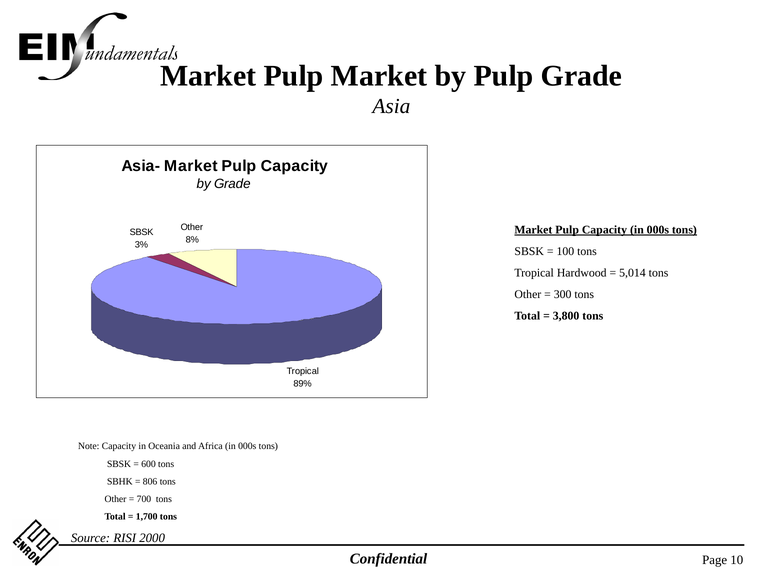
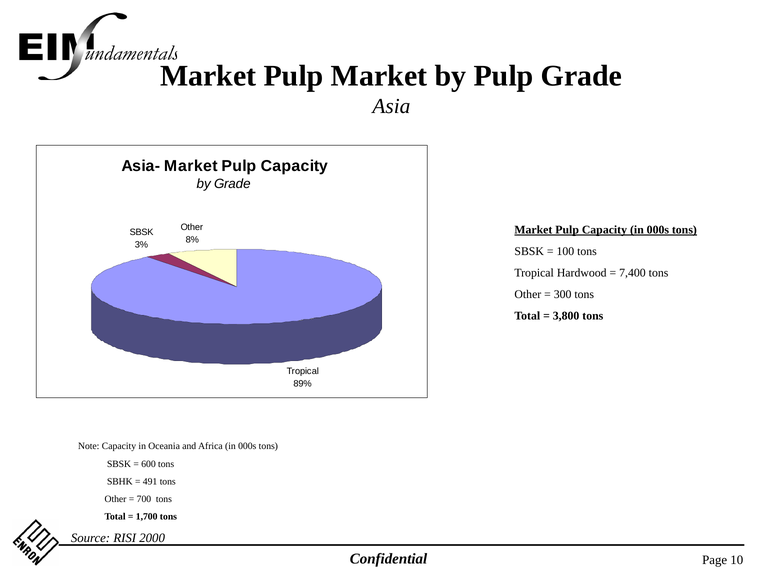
5,014: 5,014 -> 7,400 (632, 273)
806: 806 -> 491 (150, 482)
